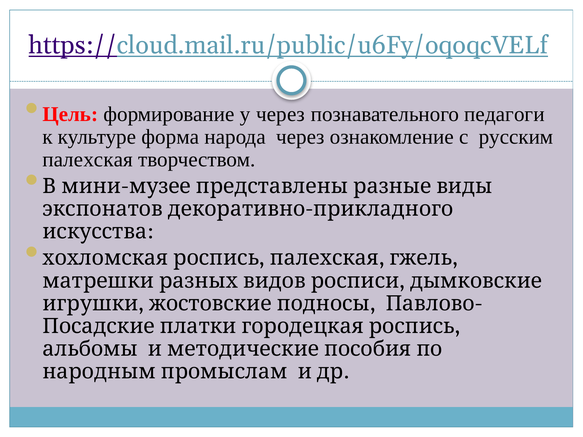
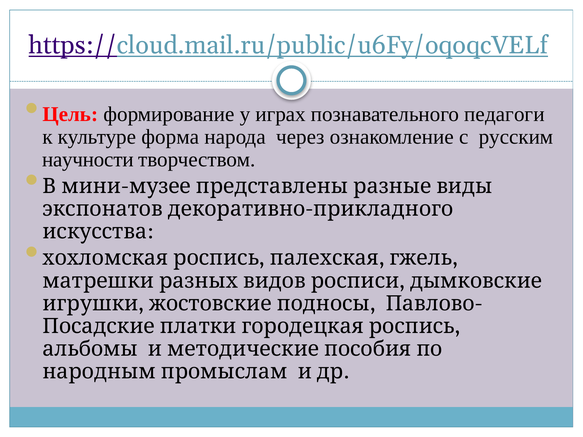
у через: через -> играх (281, 114)
палехская: палехская -> научности (88, 160)
